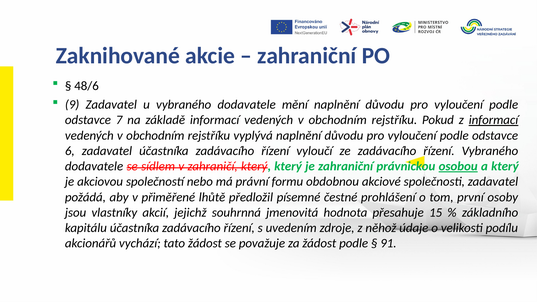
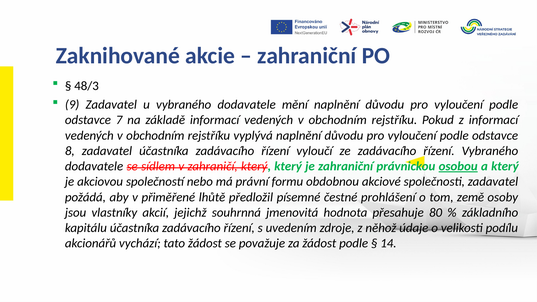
48/6: 48/6 -> 48/3 (87, 86)
informací underline: present -> none (493, 120)
6: 6 -> 8 (70, 151)
první: první -> země (471, 197)
15: 15 -> 80 (436, 213)
91: 91 -> 14 (388, 243)
